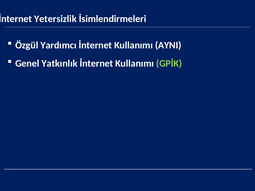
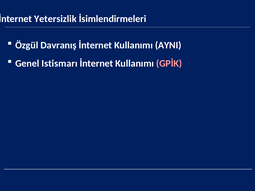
Yardımcı: Yardımcı -> Davranış (58, 45)
Yatkınlık: Yatkınlık -> Istismarı (59, 64)
GPİK colour: light green -> pink (169, 64)
